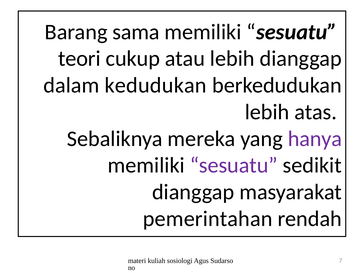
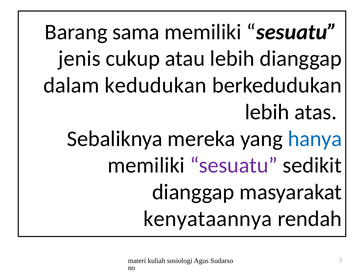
teori: teori -> jenis (79, 59)
hanya colour: purple -> blue (315, 139)
pemerintahan: pemerintahan -> kenyataannya (208, 219)
